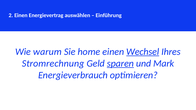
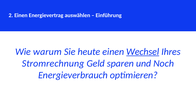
home: home -> heute (89, 52)
sparen underline: present -> none (120, 64)
Mark: Mark -> Noch (164, 64)
